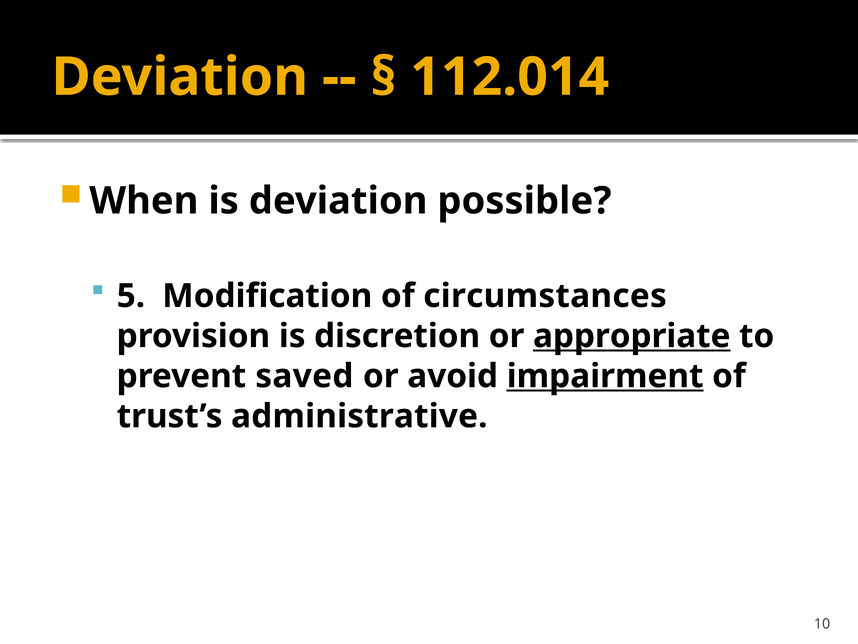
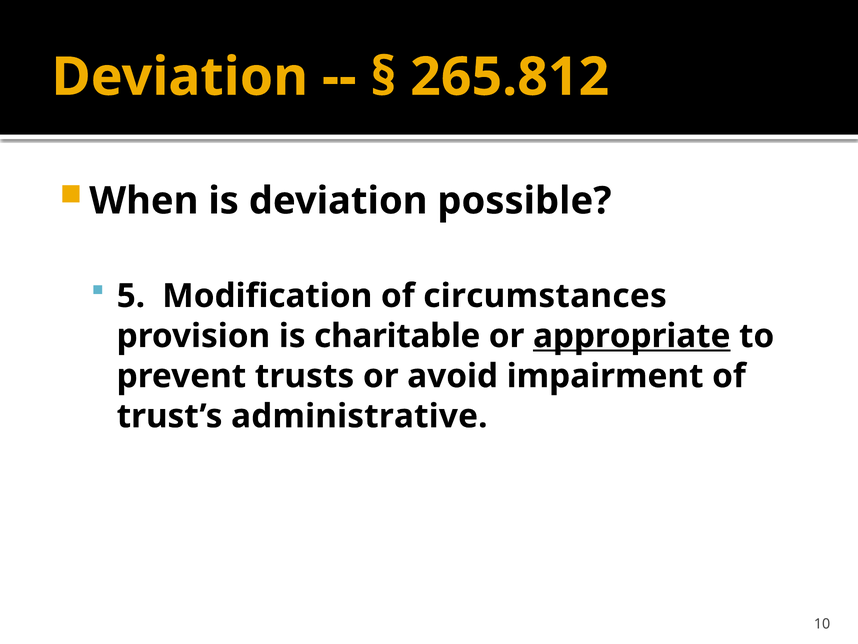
112.014: 112.014 -> 265.812 (510, 77)
discretion: discretion -> charitable (397, 336)
saved: saved -> trusts (304, 376)
impairment underline: present -> none (605, 376)
